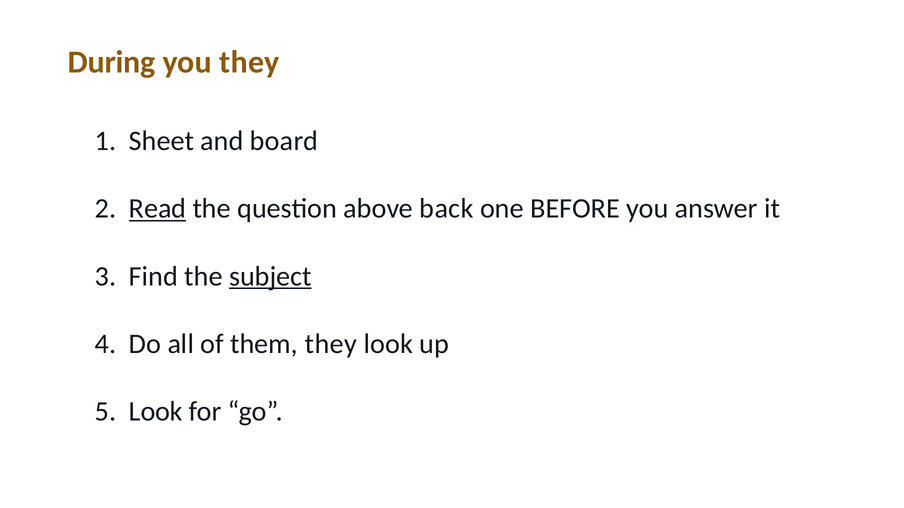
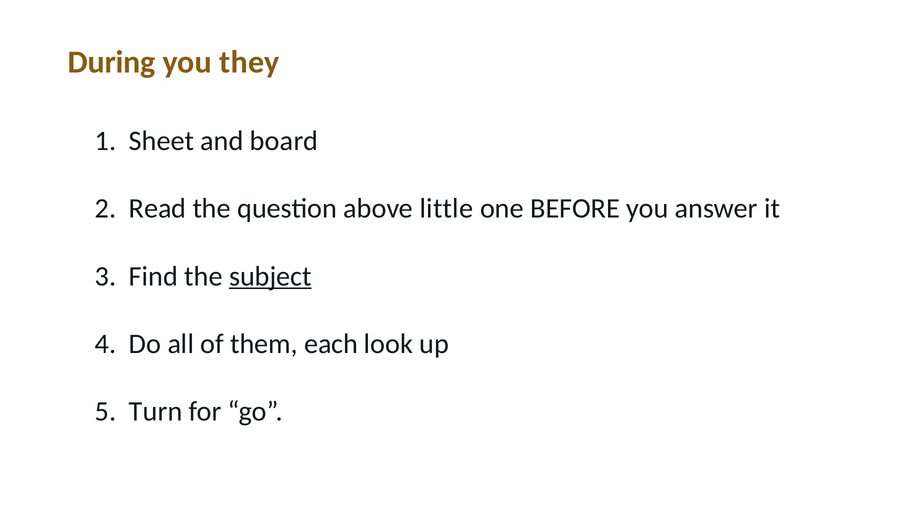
Read underline: present -> none (158, 209)
back: back -> little (446, 209)
them they: they -> each (331, 344)
5 Look: Look -> Turn (156, 412)
